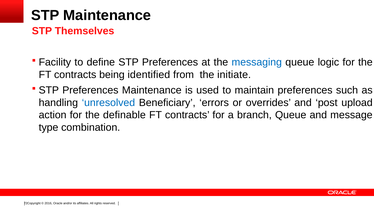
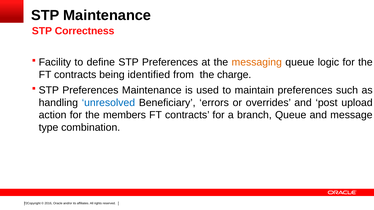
Themselves: Themselves -> Correctness (85, 31)
messaging colour: blue -> orange (257, 62)
initiate: initiate -> charge (234, 75)
definable: definable -> members (124, 115)
